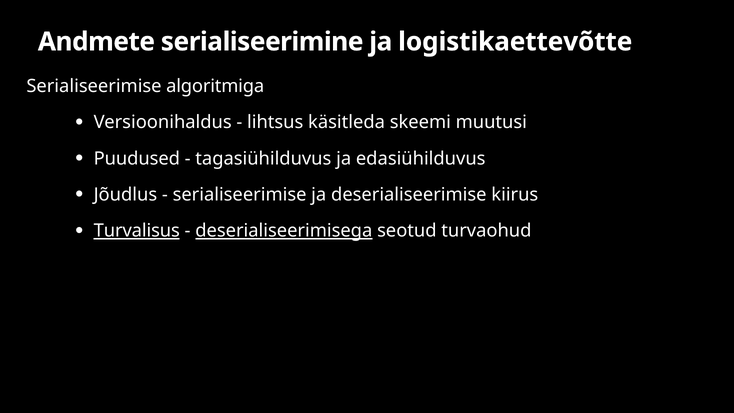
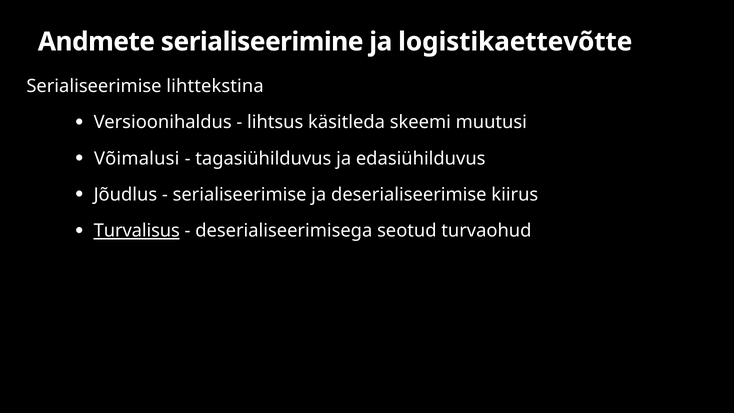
algoritmiga: algoritmiga -> lihttekstina (215, 86)
Puudused: Puudused -> Võimalusi (137, 159)
deserialiseerimisega underline: present -> none (284, 231)
